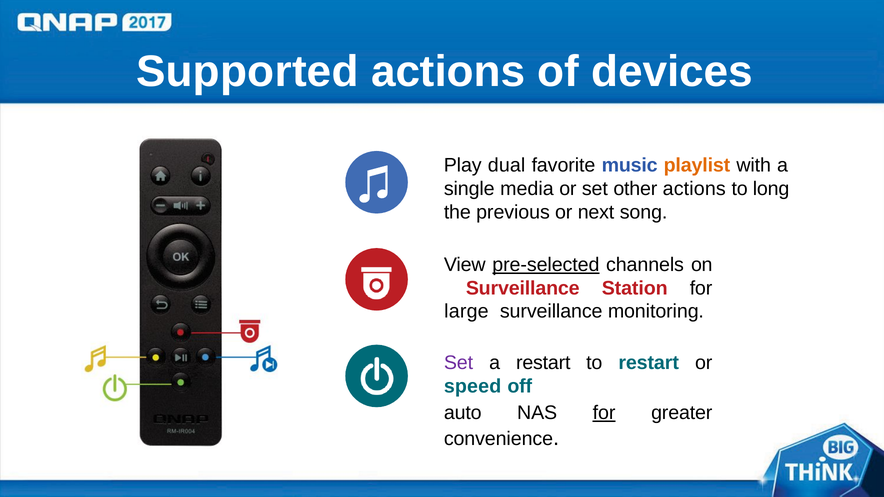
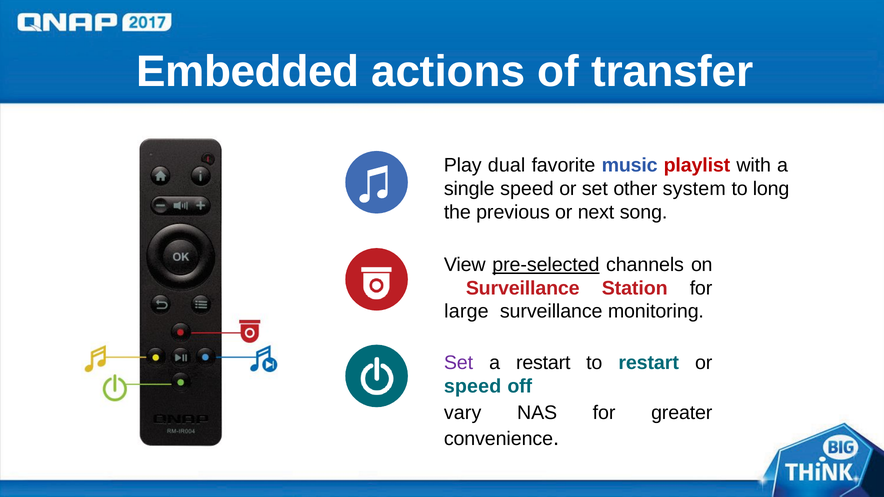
Supported: Supported -> Embedded (248, 72)
devices: devices -> transfer (672, 72)
playlist colour: orange -> red (697, 166)
single media: media -> speed (527, 189)
other actions: actions -> system (694, 189)
auto: auto -> vary (463, 413)
for underline: present -> none (604, 413)
